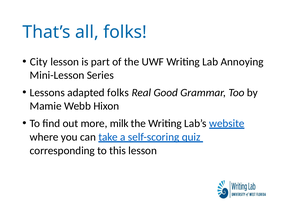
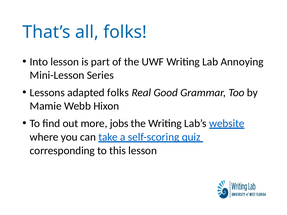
City: City -> Into (39, 62)
milk: milk -> jobs (119, 124)
